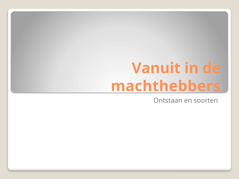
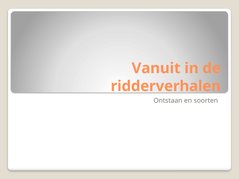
machthebbers: machthebbers -> ridderverhalen (166, 86)
